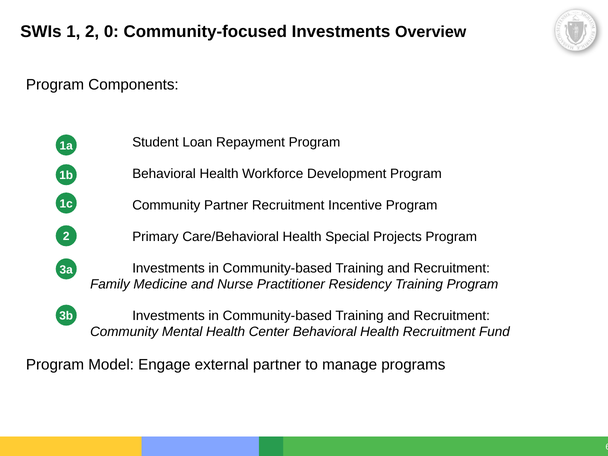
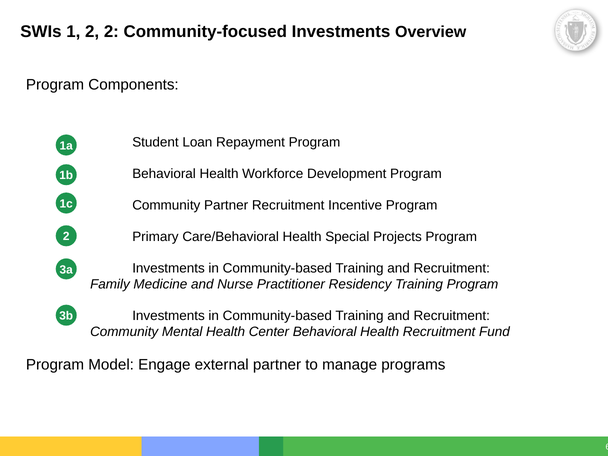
2 0: 0 -> 2 (111, 32)
